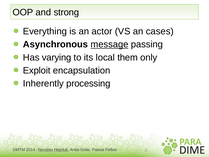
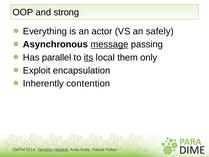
cases: cases -> safely (160, 31)
varying: varying -> parallel (57, 57)
its underline: none -> present (89, 57)
processing: processing -> contention (88, 83)
